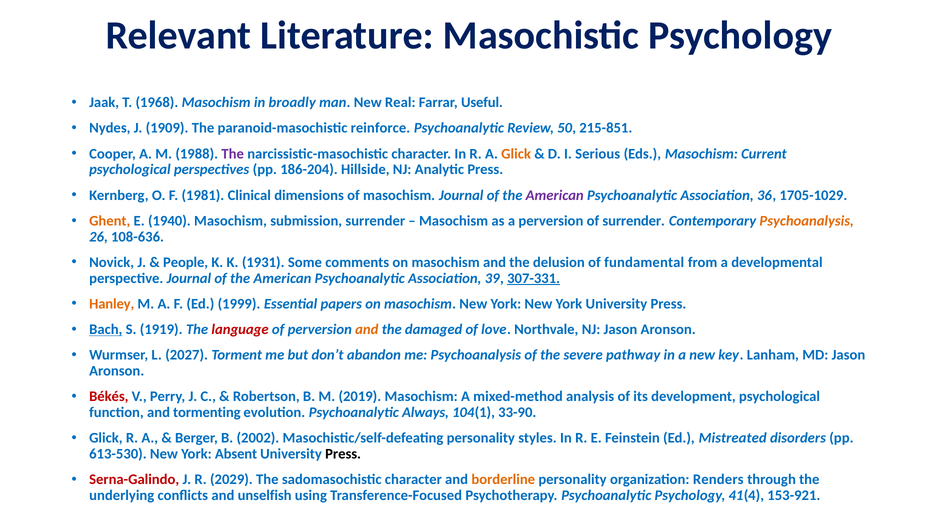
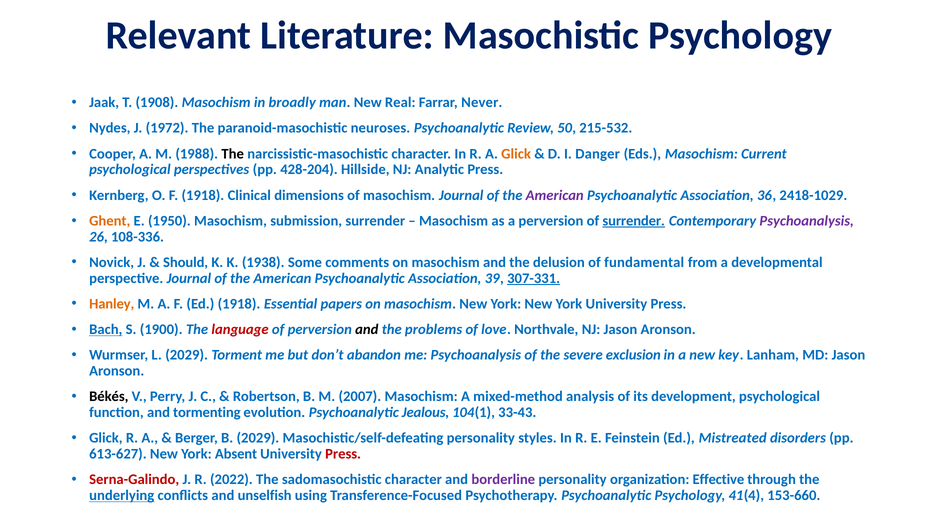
1968: 1968 -> 1908 (157, 102)
Useful: Useful -> Never (482, 102)
1909: 1909 -> 1972 (167, 128)
reinforce: reinforce -> neuroses (380, 128)
215-851: 215-851 -> 215-532 (606, 128)
The colour: purple -> black (233, 154)
Serious: Serious -> Danger (598, 154)
186-204: 186-204 -> 428-204 (309, 170)
F 1981: 1981 -> 1918 (203, 195)
1705-1029: 1705-1029 -> 2418-1029 (813, 195)
1940: 1940 -> 1950 (169, 221)
surrender underline: none -> present (634, 221)
Psychoanalysis colour: orange -> purple (807, 221)
108-636: 108-636 -> 108-336 (137, 237)
People: People -> Should (186, 262)
1931: 1931 -> 1938 (263, 262)
Ed 1999: 1999 -> 1918 (239, 304)
1919: 1919 -> 1900 (161, 330)
and colour: orange -> black (367, 330)
damaged: damaged -> problems (434, 330)
L 2027: 2027 -> 2029 (187, 355)
pathway: pathway -> exclusion (633, 355)
Békés colour: red -> black (109, 397)
2019: 2019 -> 2007 (360, 397)
Always: Always -> Jealous (426, 413)
33-90: 33-90 -> 33-43 (517, 413)
B 2002: 2002 -> 2029 (258, 438)
613-530: 613-530 -> 613-627 (118, 454)
Press colour: black -> red (343, 454)
2029: 2029 -> 2022 (231, 480)
borderline colour: orange -> purple (503, 480)
Renders: Renders -> Effective (718, 480)
underlying underline: none -> present (122, 496)
153-921: 153-921 -> 153-660 (794, 496)
